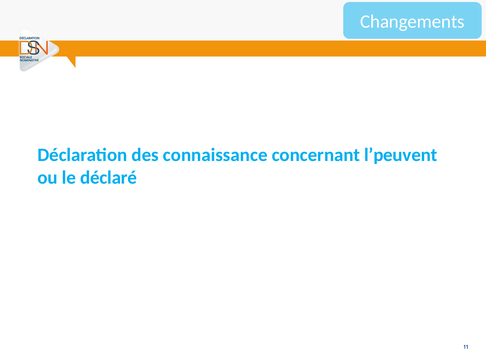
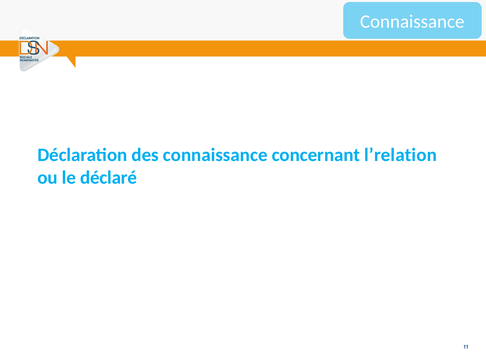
Changements: Changements -> Connaissance (412, 22)
l’peuvent: l’peuvent -> l’relation (401, 155)
